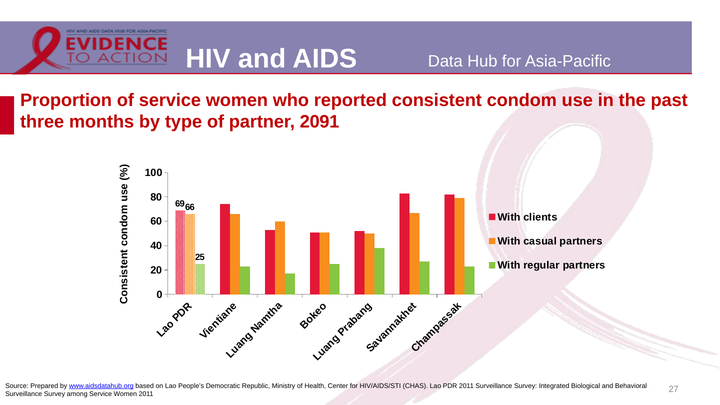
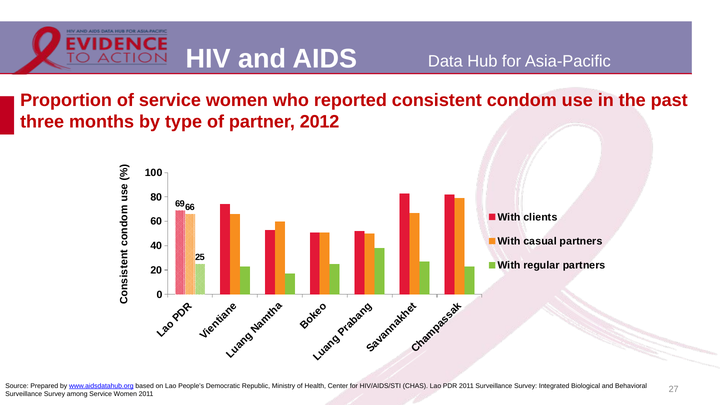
2091: 2091 -> 2012 (320, 122)
